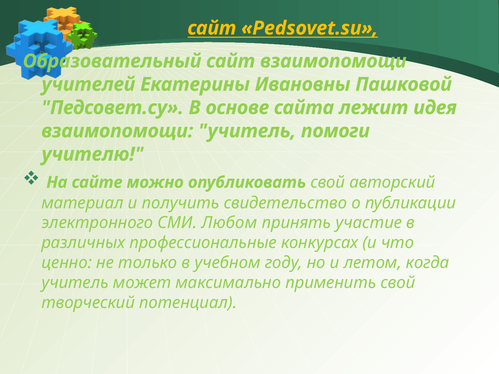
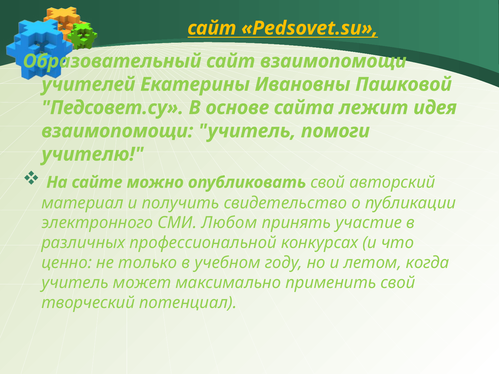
профессиональные: профессиональные -> профессиональной (203, 243)
